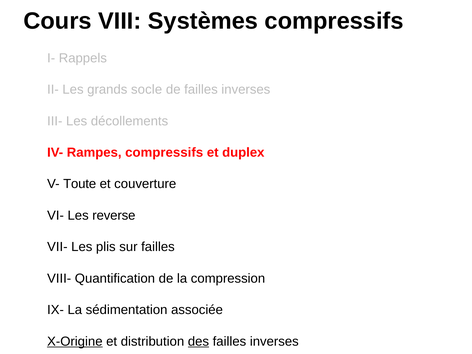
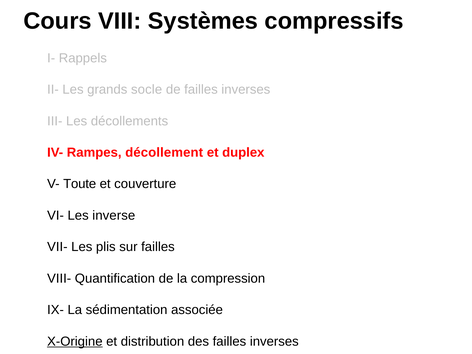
Rampes compressifs: compressifs -> décollement (164, 152)
reverse: reverse -> inverse (114, 215)
des underline: present -> none (198, 341)
